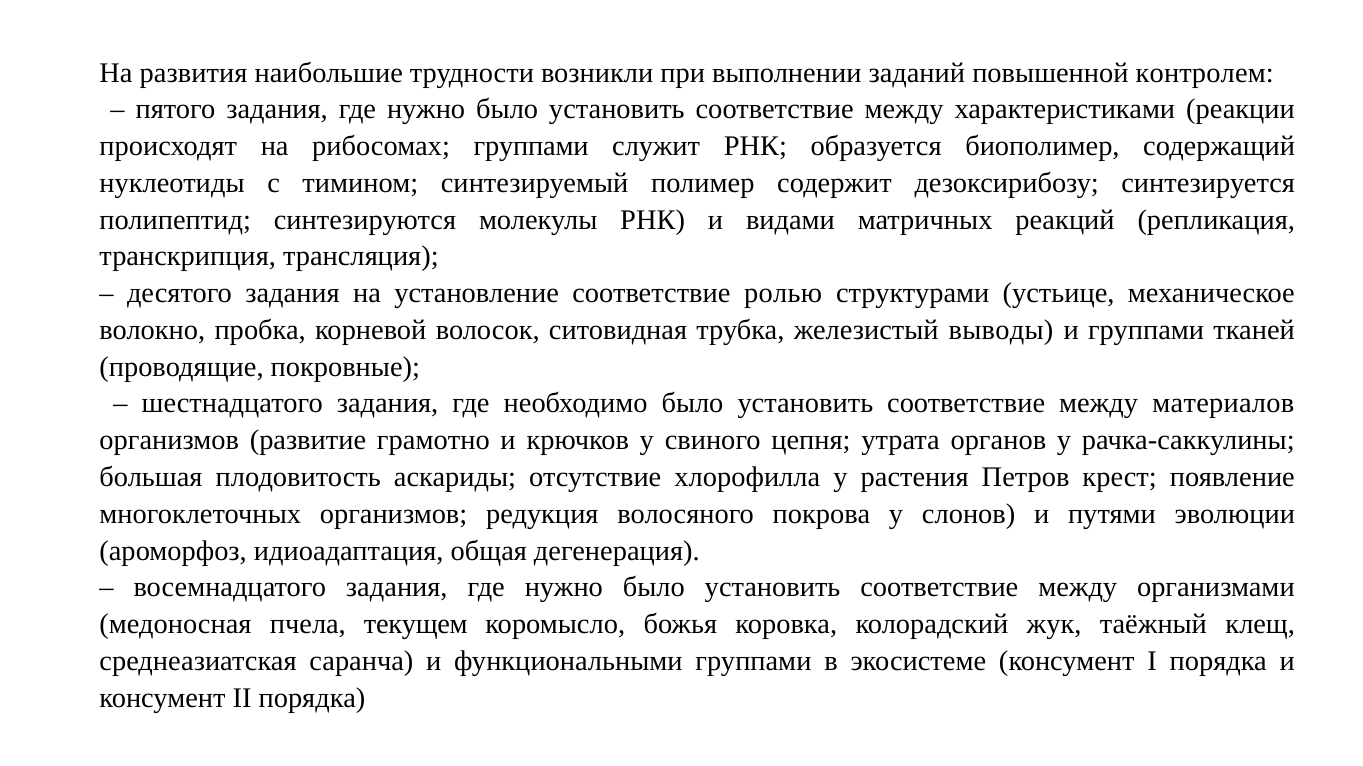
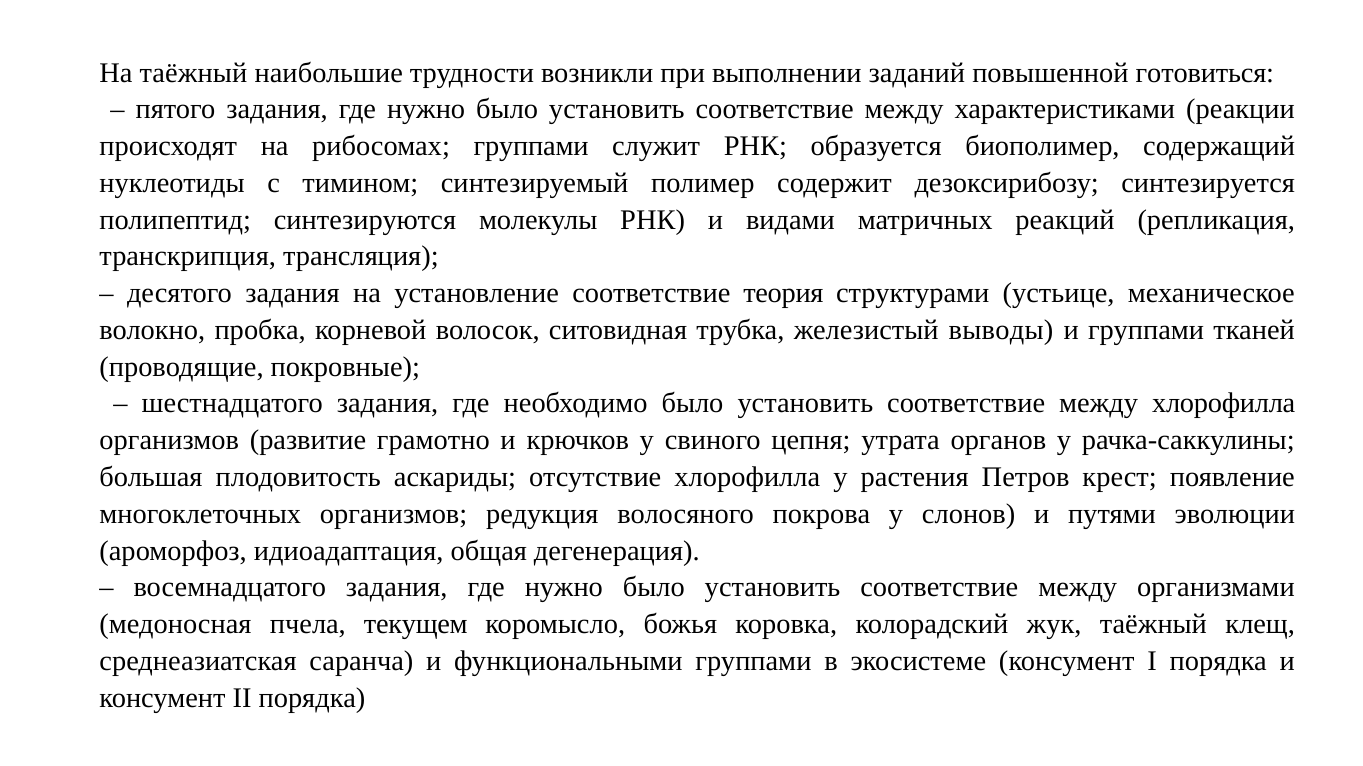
На развития: развития -> таёжный (194, 73)
контролем: контролем -> готовиться (1205, 73)
ролью: ролью -> теория (783, 294)
между материалов: материалов -> хлорофилла (1224, 404)
